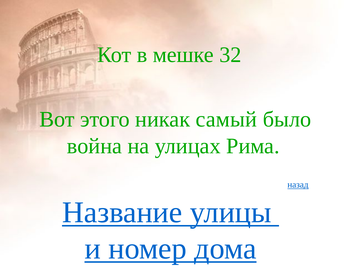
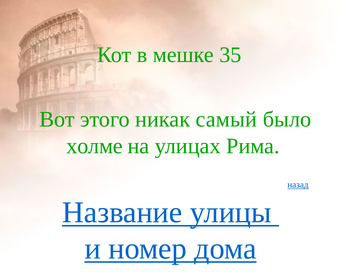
32: 32 -> 35 (230, 55)
война: война -> холме (95, 146)
